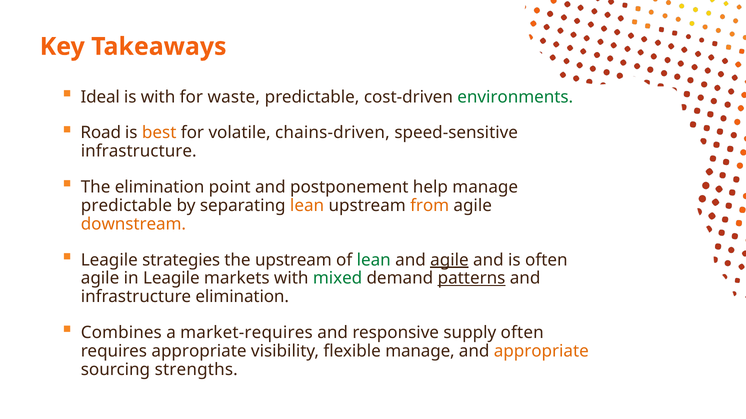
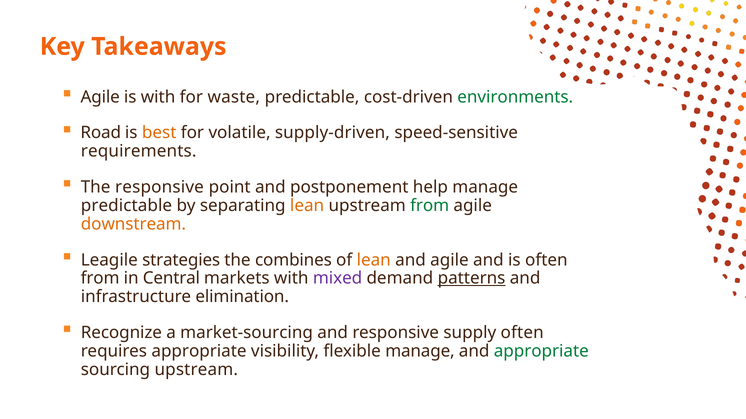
Ideal: Ideal -> Agile (100, 97)
chains-driven: chains-driven -> supply-driven (332, 133)
infrastructure: infrastructure -> requirements (139, 151)
The elimination: elimination -> responsive (159, 187)
from colour: orange -> green (430, 206)
the upstream: upstream -> combines (293, 260)
lean colour: green -> orange (374, 260)
agile underline: present -> none (449, 260)
agile: agile -> from (100, 279)
in Leagile: Leagile -> Central (171, 279)
mixed colour: green -> purple (338, 279)
Combines: Combines -> Recognize (121, 333)
market-requires: market-requires -> market-sourcing (247, 333)
appropriate colour: orange -> green (541, 352)
sourcing strengths: strengths -> upstream (196, 370)
